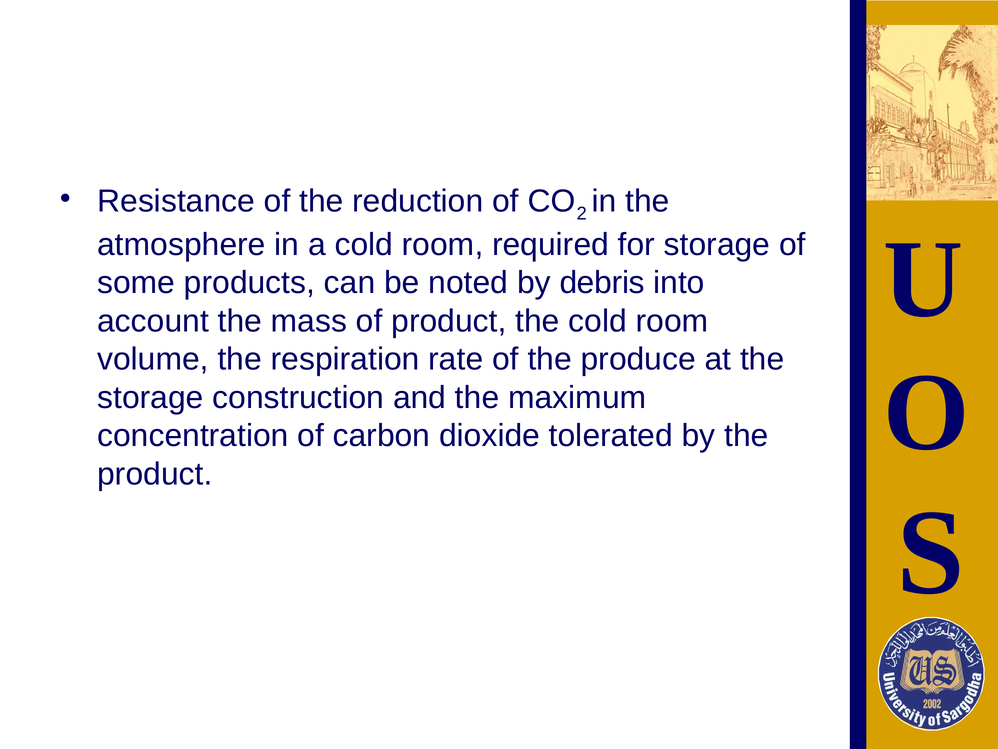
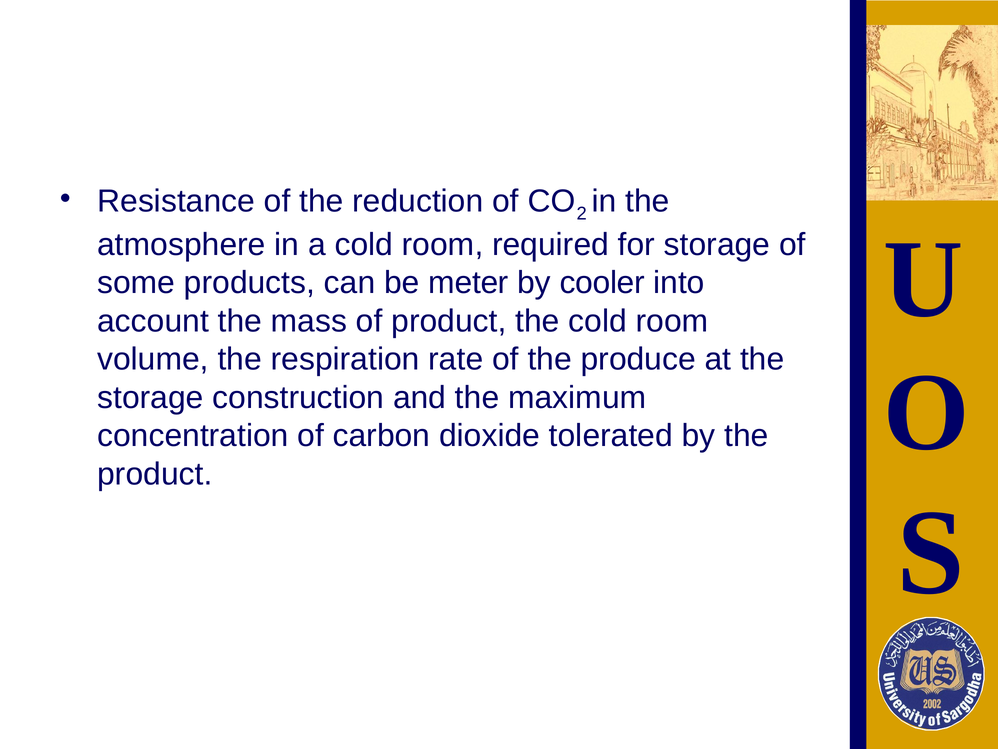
noted: noted -> meter (469, 283)
debris: debris -> cooler (602, 283)
